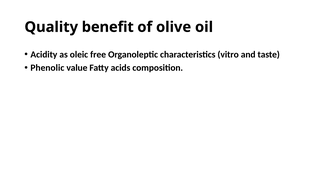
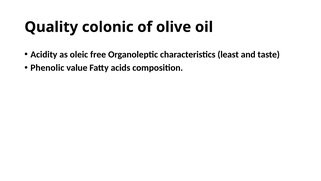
benefit: benefit -> colonic (108, 27)
vitro: vitro -> least (228, 54)
